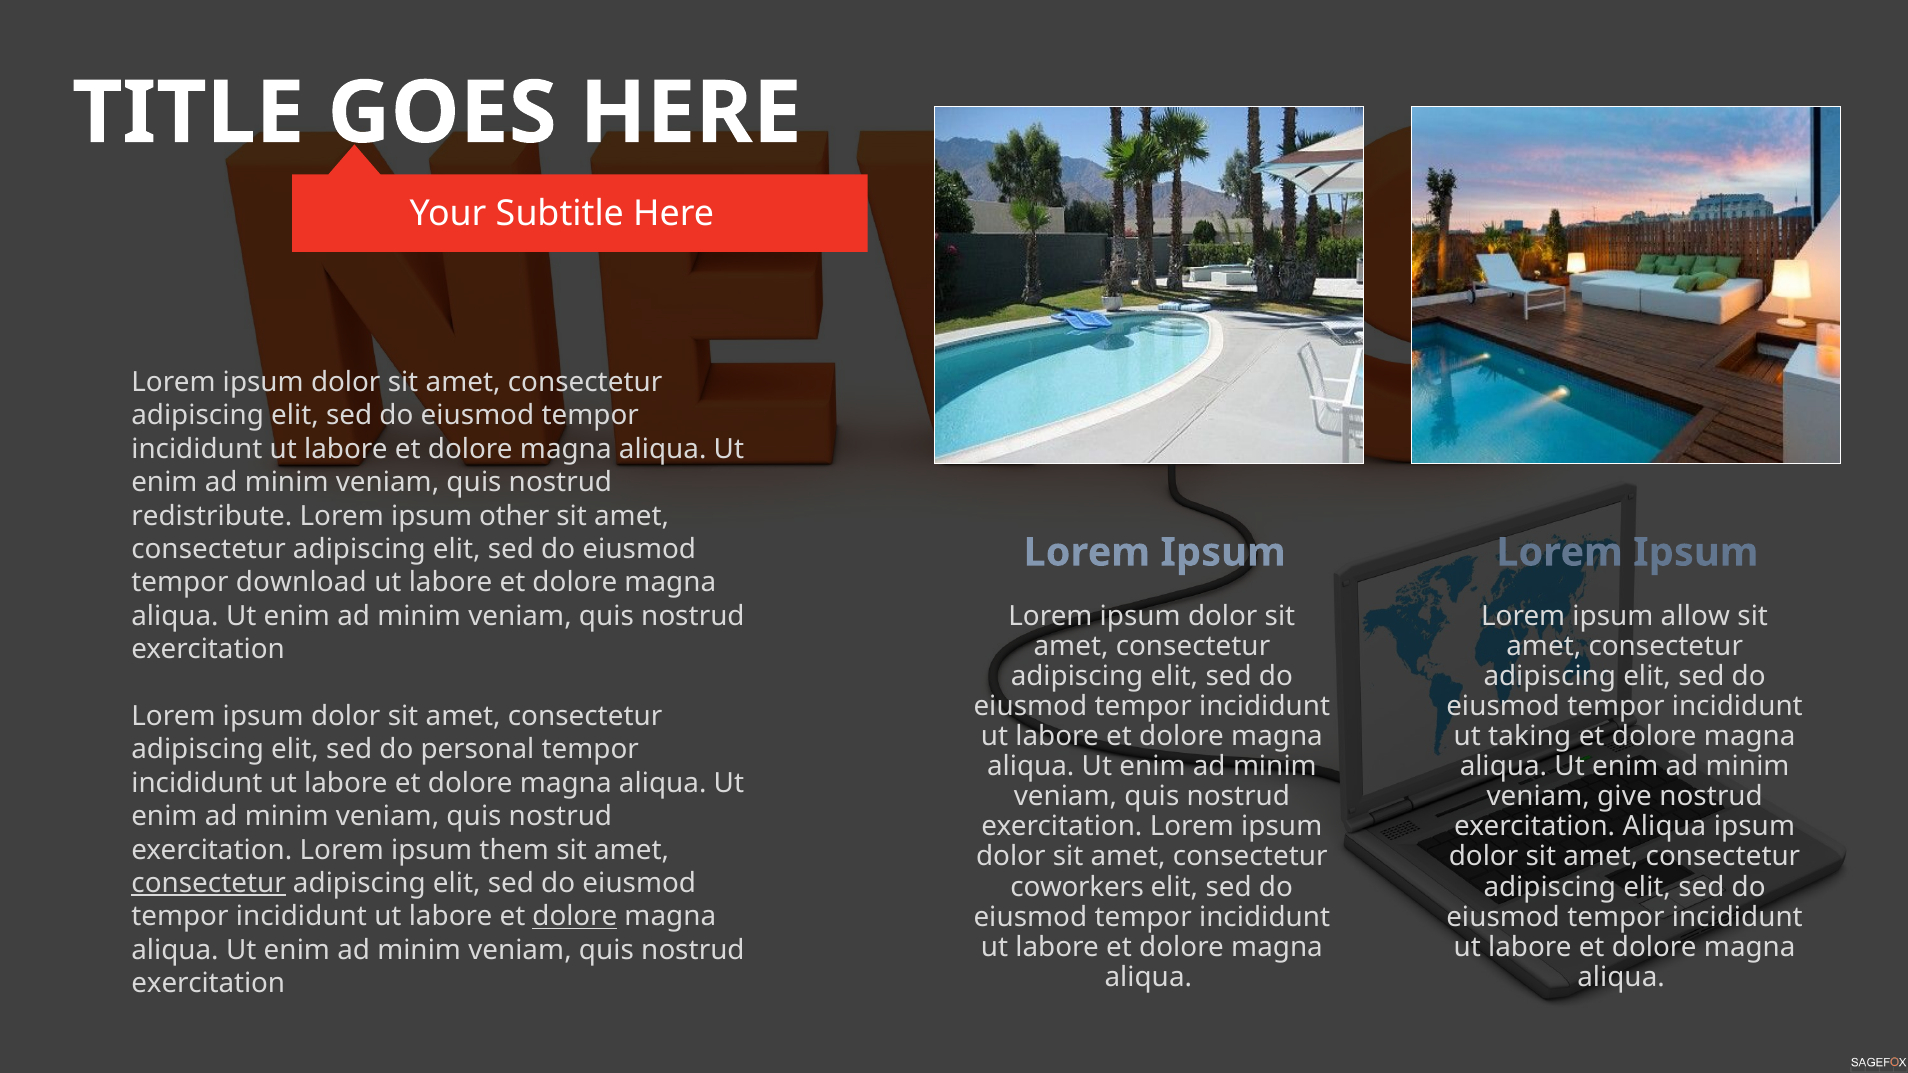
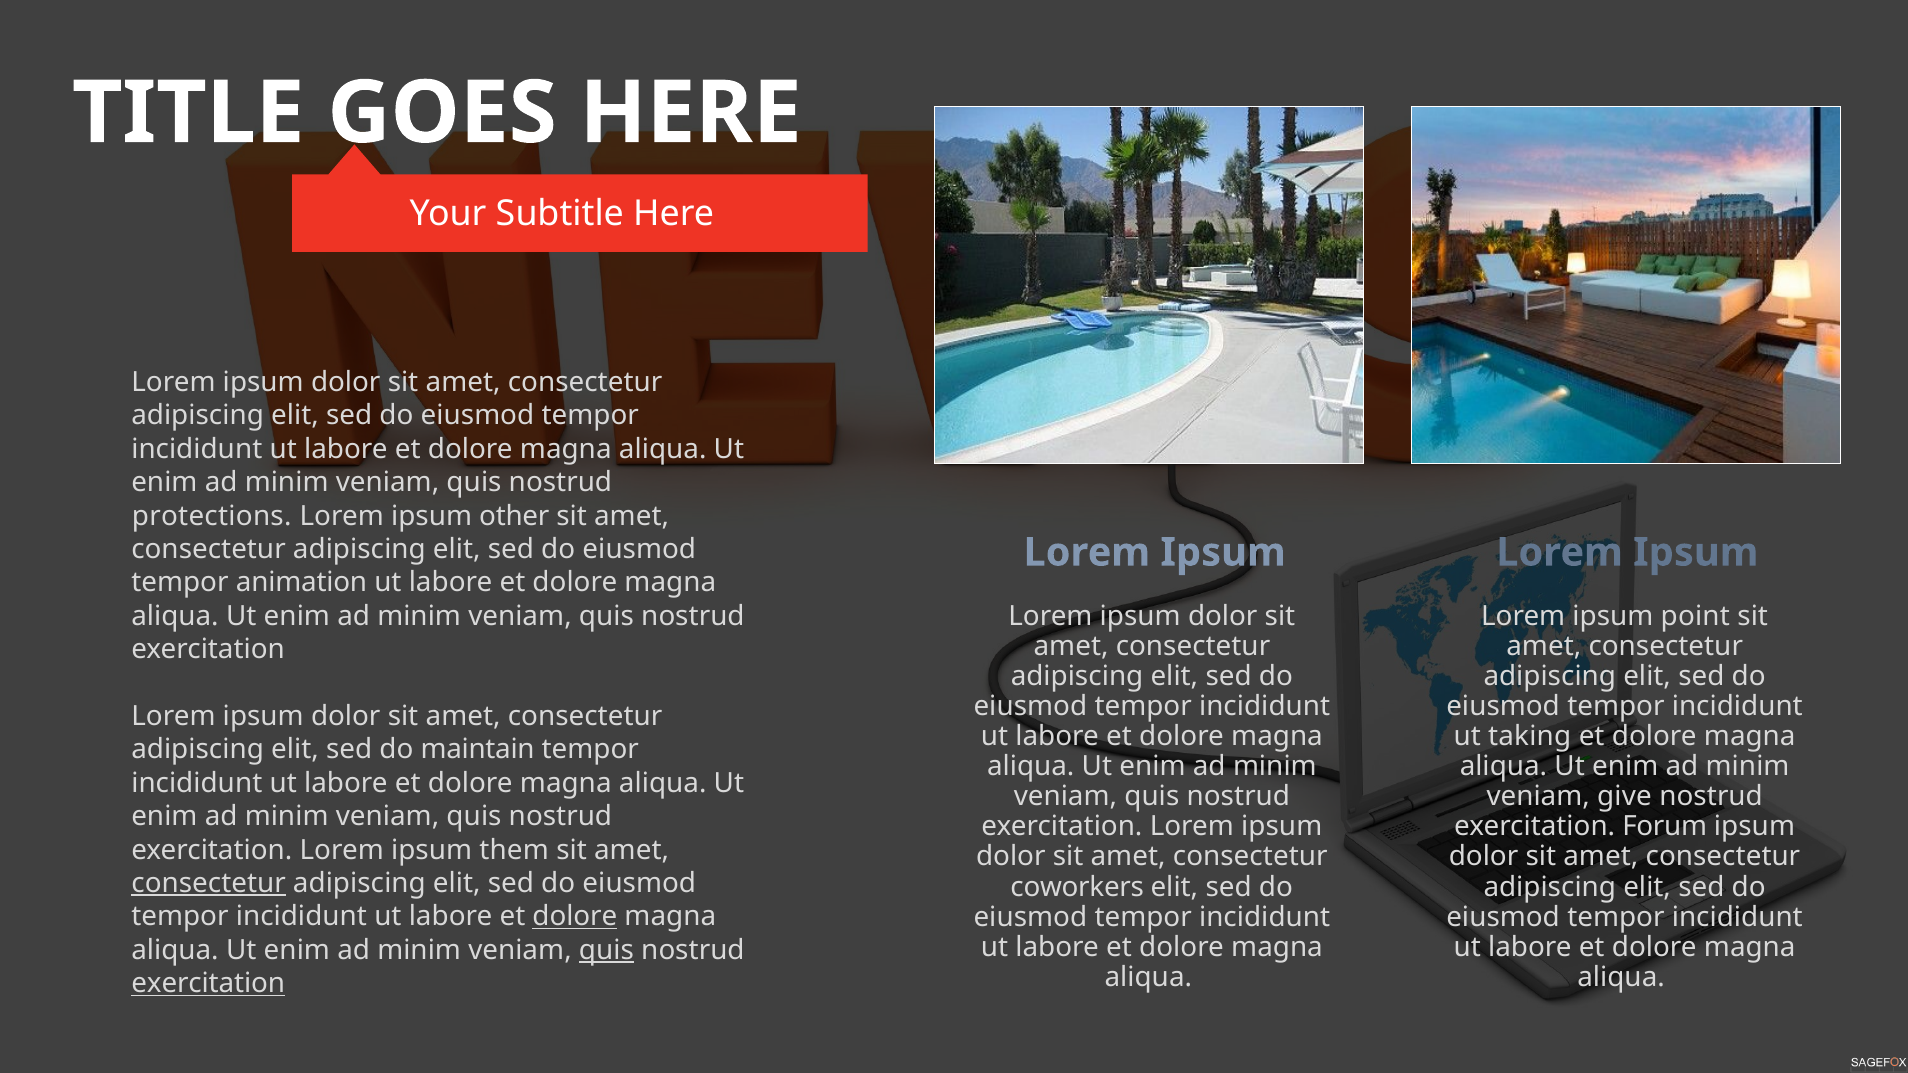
redistribute: redistribute -> protections (212, 516)
download: download -> animation (302, 583)
allow: allow -> point (1695, 616)
personal: personal -> maintain (478, 750)
exercitation Aliqua: Aliqua -> Forum (1665, 827)
quis underline: none -> present (606, 950)
exercitation underline: none -> present (208, 984)
